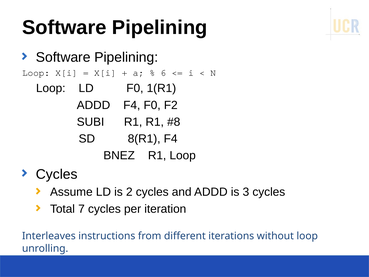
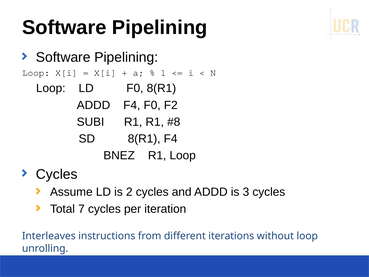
6: 6 -> 1 (163, 73)
F0 1(R1: 1(R1 -> 8(R1 (161, 88)
